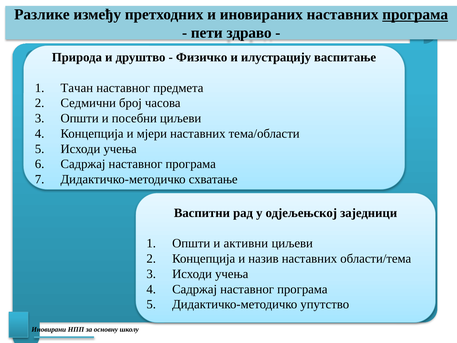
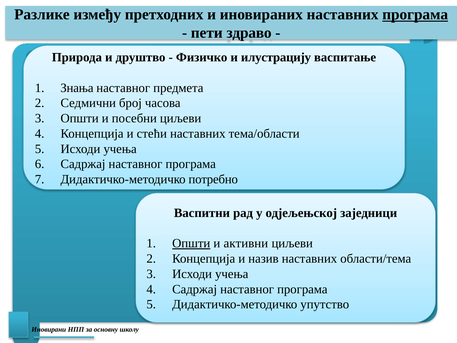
Тачан: Тачан -> Знања (77, 88)
мјери: мјери -> стећи (152, 134)
схватање: схватање -> потребно (213, 179)
Општи underline: none -> present (191, 243)
